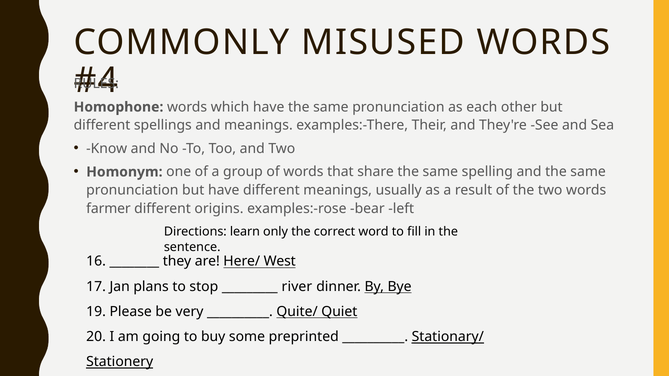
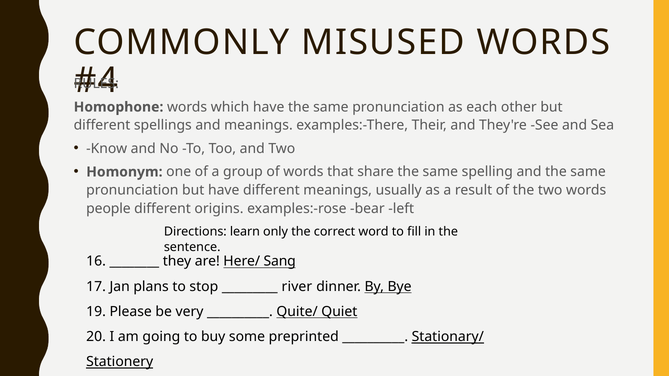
farmer: farmer -> people (108, 209)
West: West -> Sang (280, 262)
